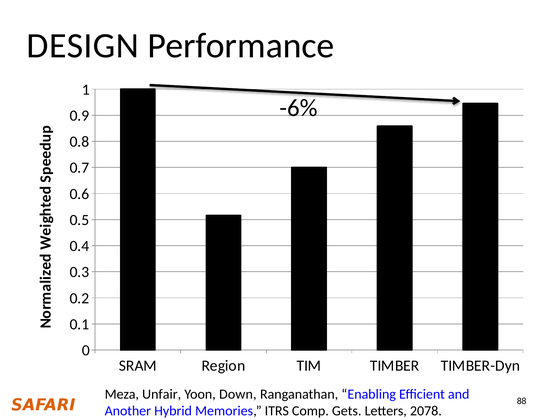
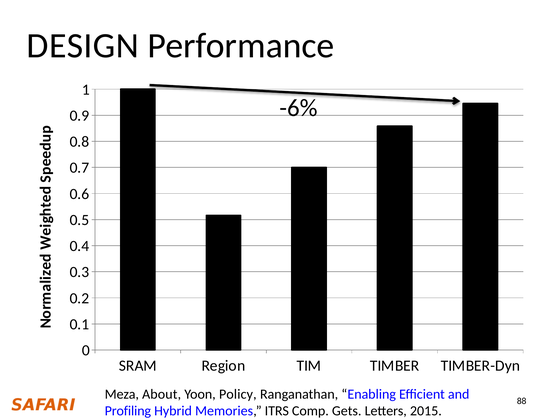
Unfair: Unfair -> About (162, 394)
Down: Down -> Policy (238, 394)
Another: Another -> Profiling (128, 411)
2078: 2078 -> 2015 (426, 411)
